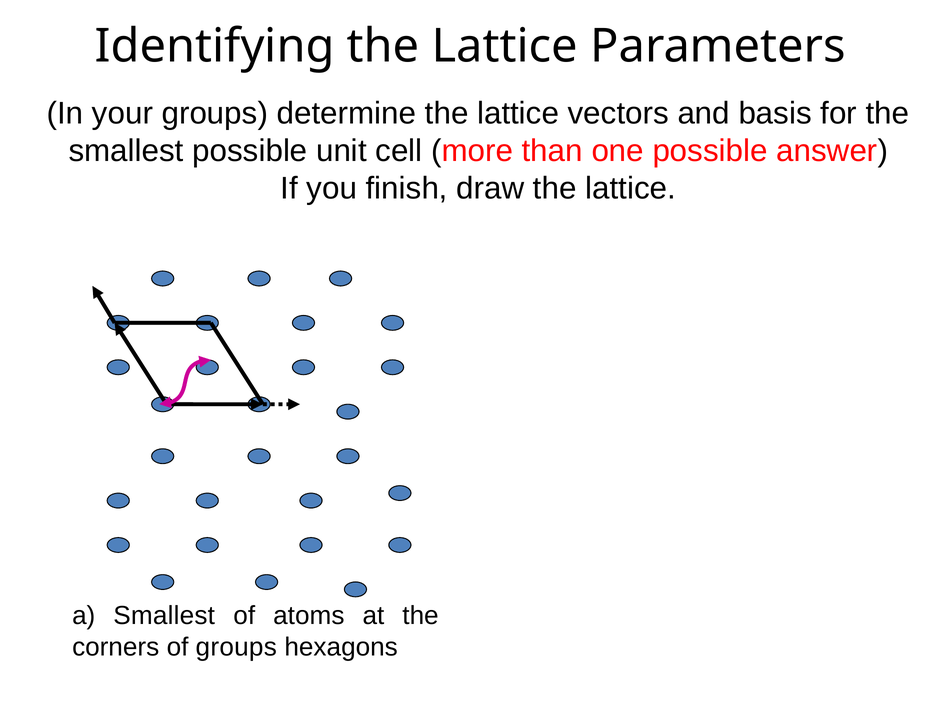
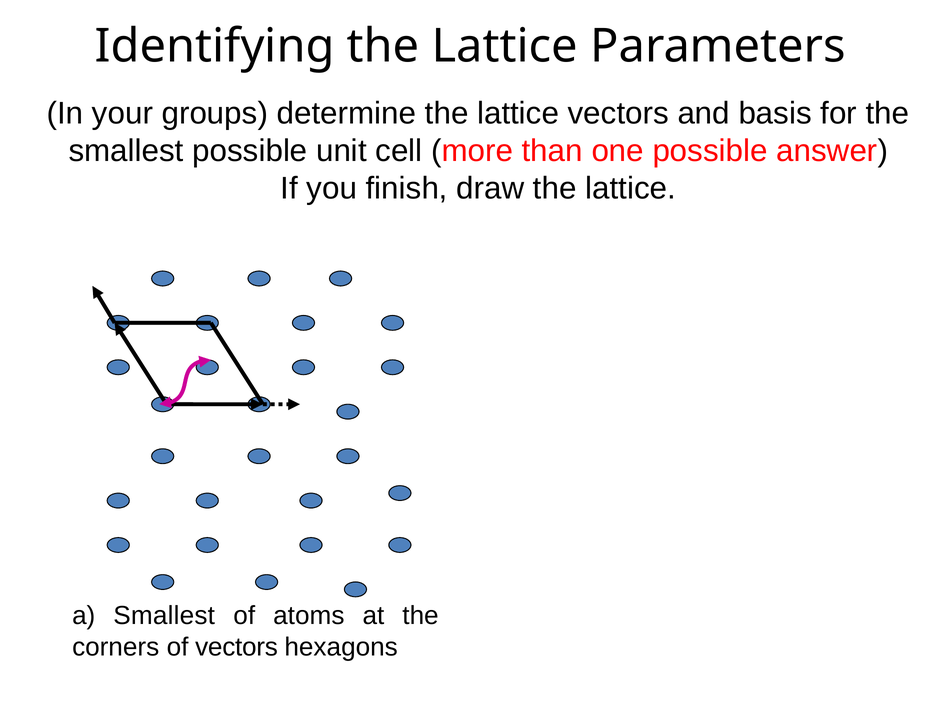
of groups: groups -> vectors (237, 648)
